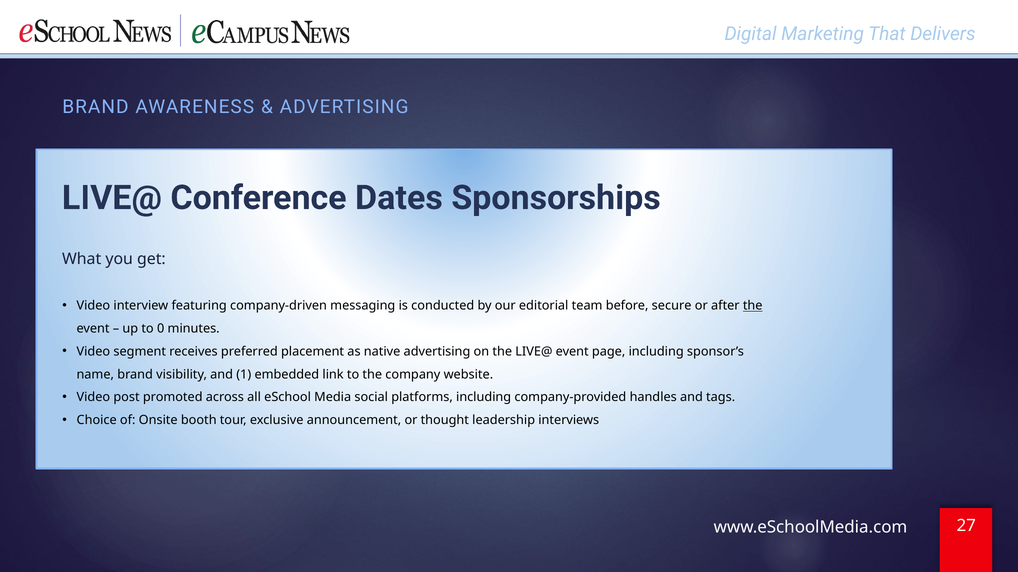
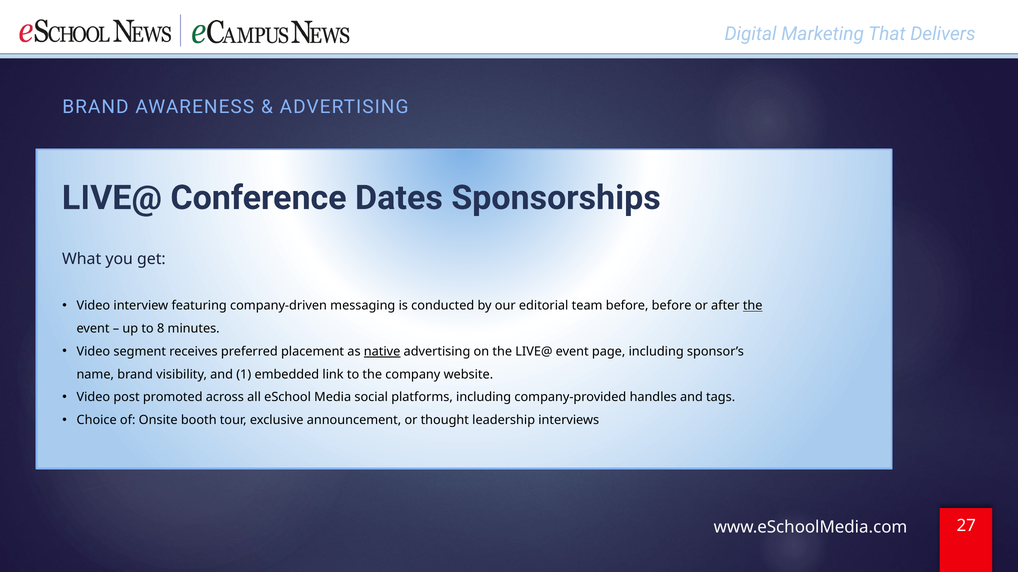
before secure: secure -> before (672, 306)
0: 0 -> 8 (161, 329)
native underline: none -> present (382, 352)
